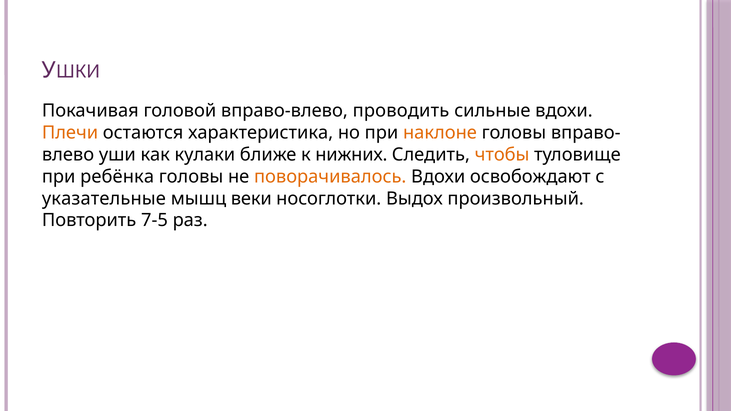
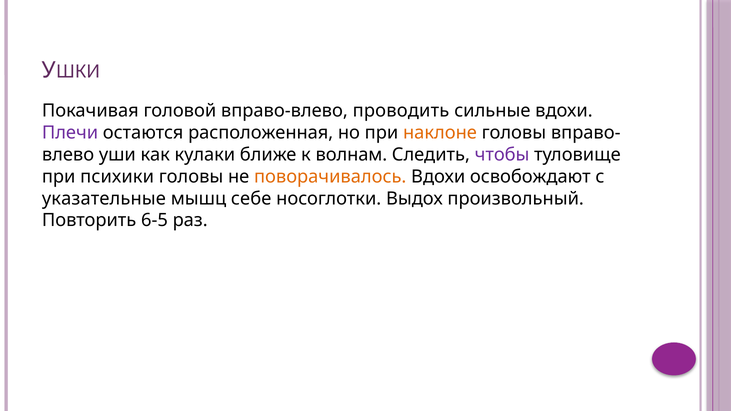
Плечи colour: orange -> purple (70, 133)
характеристика: характеристика -> расположенная (261, 133)
нижних: нижних -> волнам (351, 155)
чтобы colour: orange -> purple (502, 155)
ребёнка: ребёнка -> психики (117, 177)
веки: веки -> себе (251, 199)
7-5: 7-5 -> 6-5 (154, 221)
